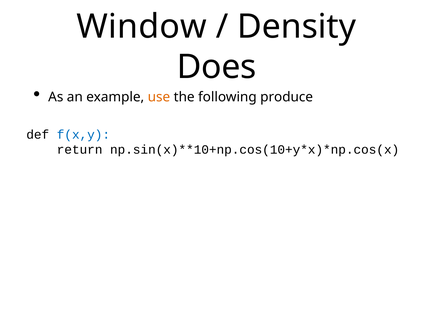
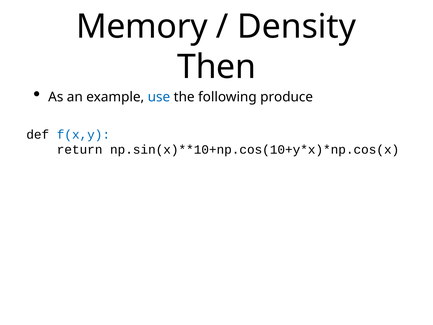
Window: Window -> Memory (142, 26)
Does: Does -> Then (217, 67)
use colour: orange -> blue (159, 97)
